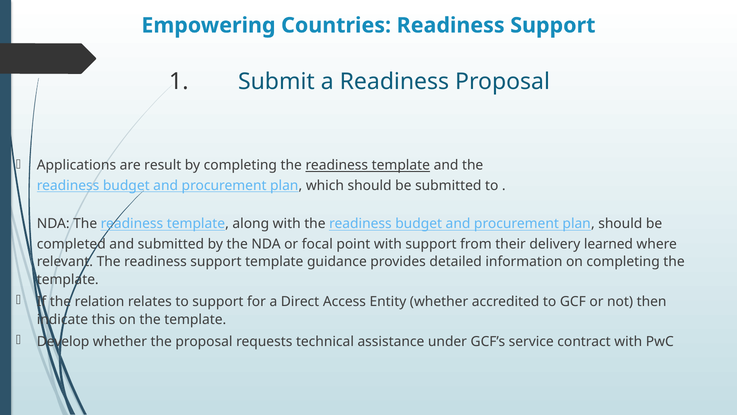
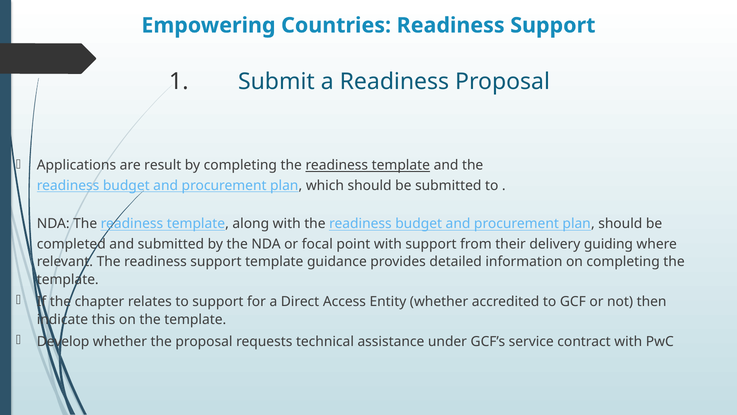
learned: learned -> guiding (608, 244)
relation: relation -> chapter (99, 302)
